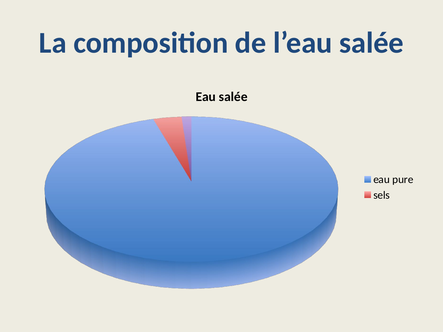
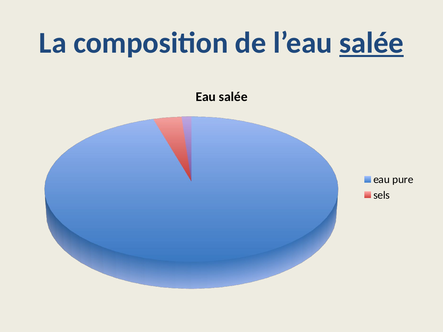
salée underline: none -> present (372, 43)
